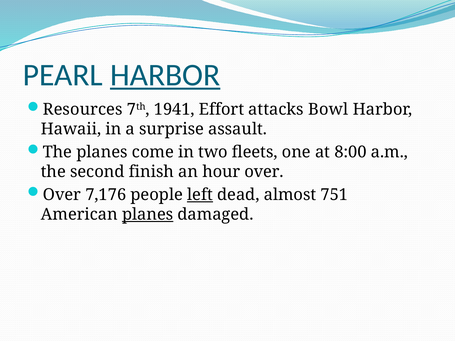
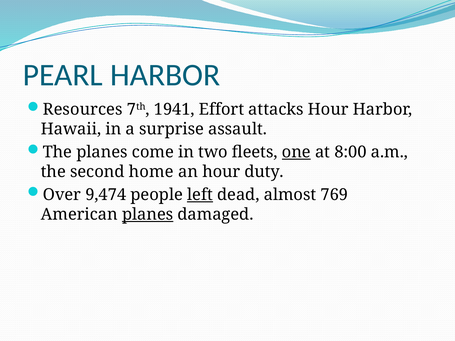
HARBOR underline: present -> none (165, 75)
attacks Bowl: Bowl -> Hour (328, 110)
one underline: none -> present (296, 152)
finish: finish -> home (151, 172)
hour over: over -> duty (264, 172)
7,176: 7,176 -> 9,474 (106, 195)
751: 751 -> 769 (334, 195)
